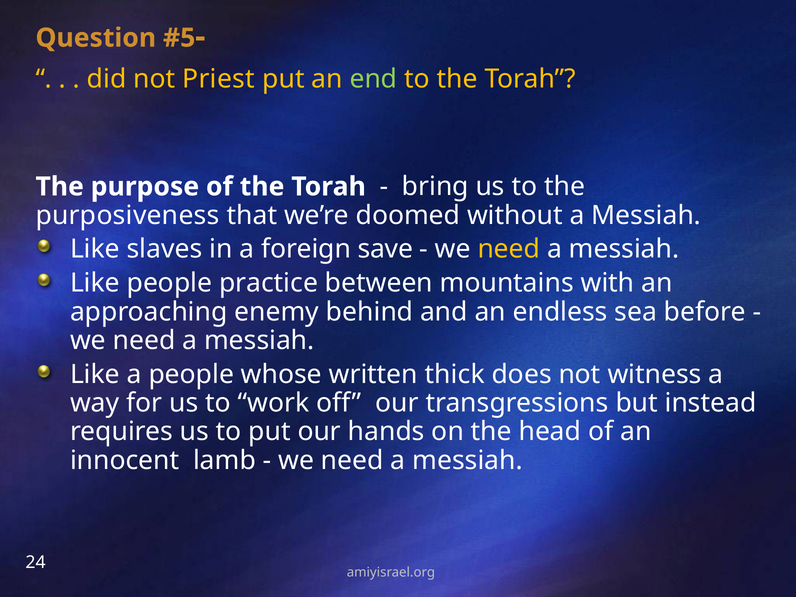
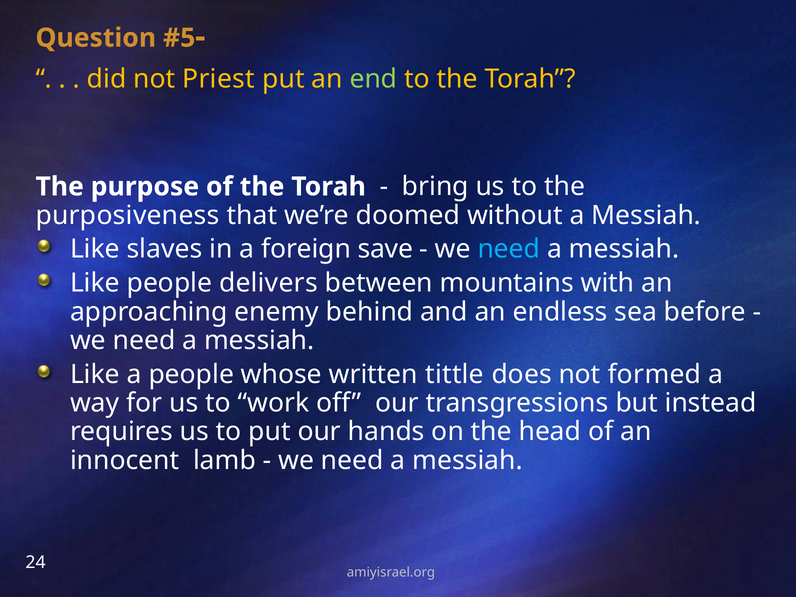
need colour: yellow -> light blue (509, 249)
practice: practice -> delivers (268, 283)
thick: thick -> tittle (455, 374)
witness: witness -> formed (654, 374)
